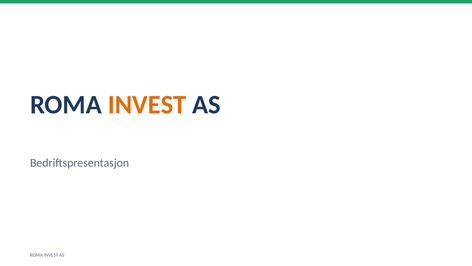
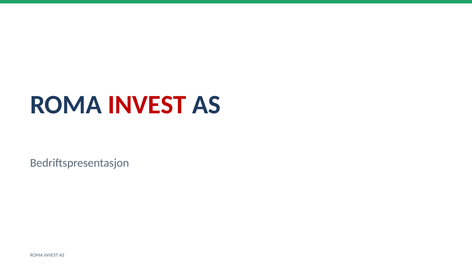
INVEST colour: orange -> red (147, 105)
